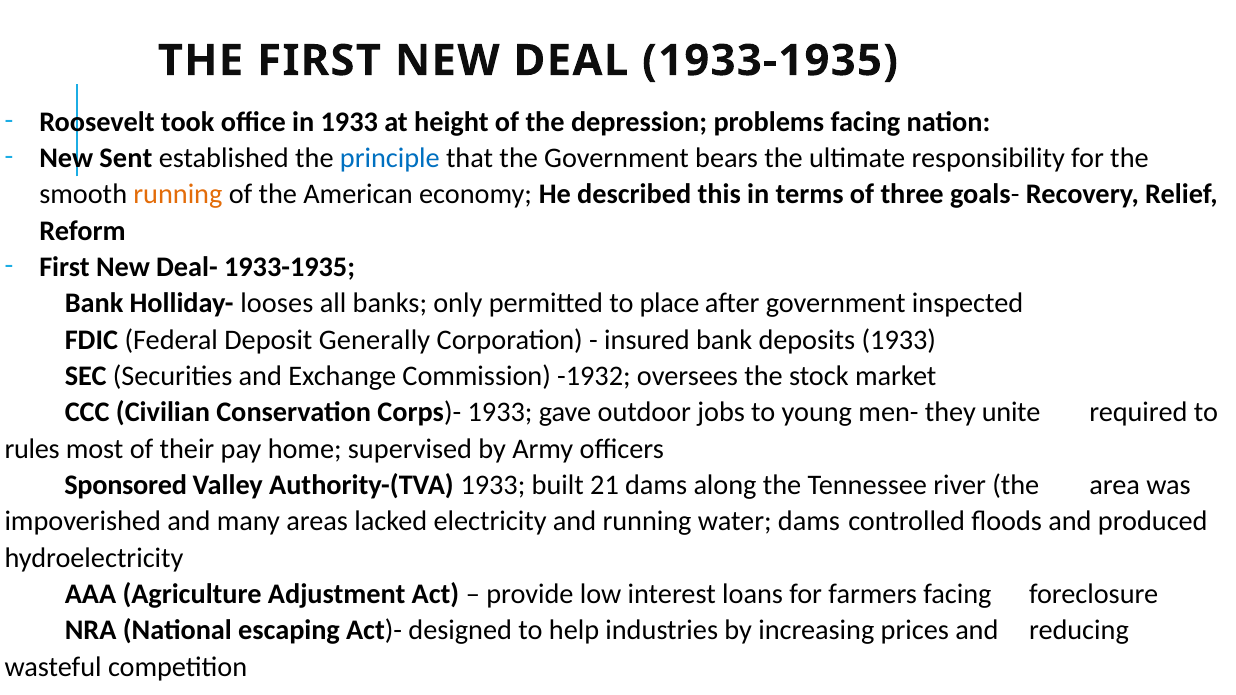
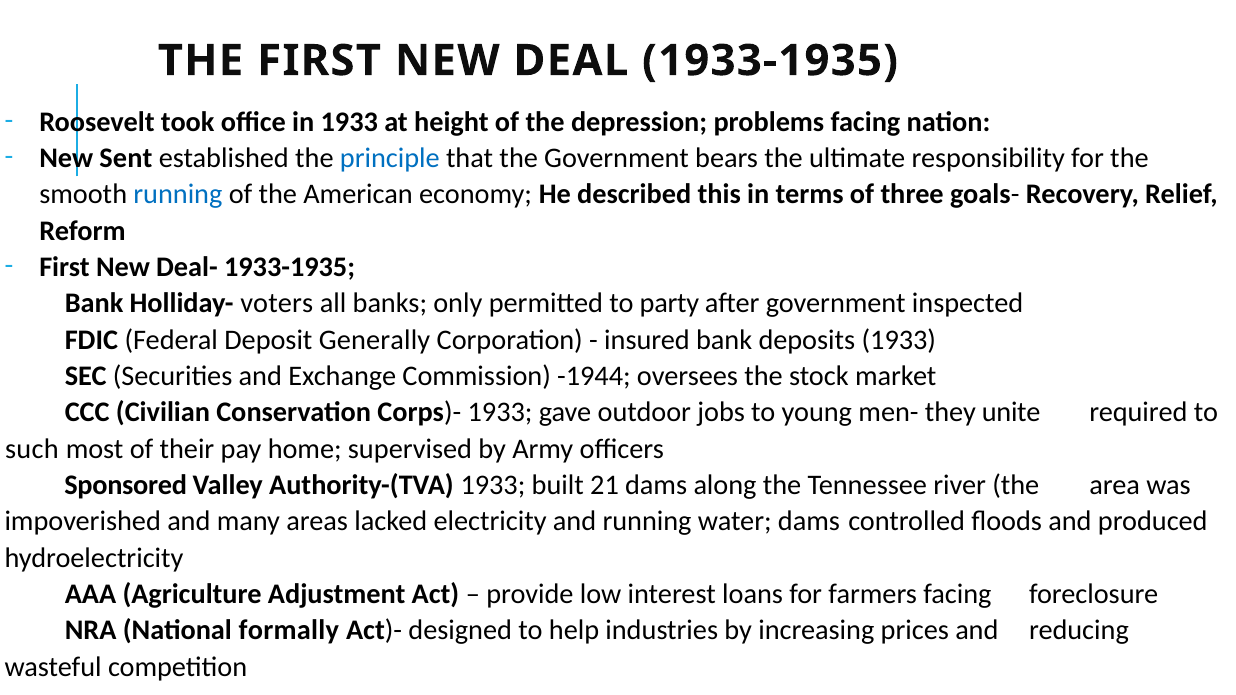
running colour: orange -> blue (178, 194)
looses: looses -> voters (277, 304)
place: place -> party (669, 304)
-1932: -1932 -> -1944 (594, 376)
rules: rules -> such (32, 449)
escaping: escaping -> formally (289, 631)
